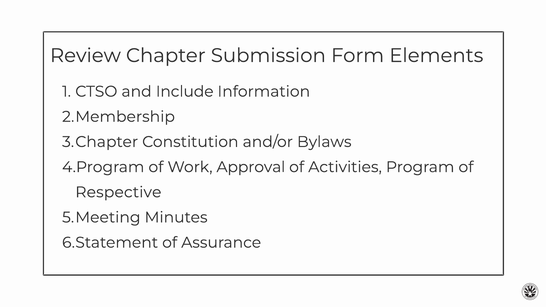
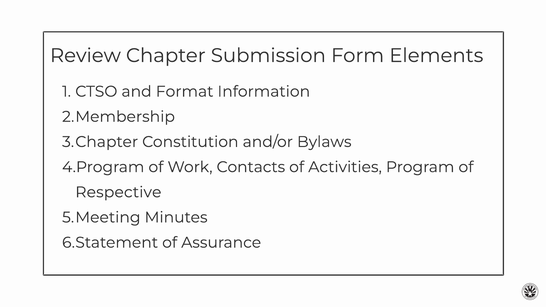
Include: Include -> Format (185, 92)
Approval: Approval -> Contacts (251, 167)
